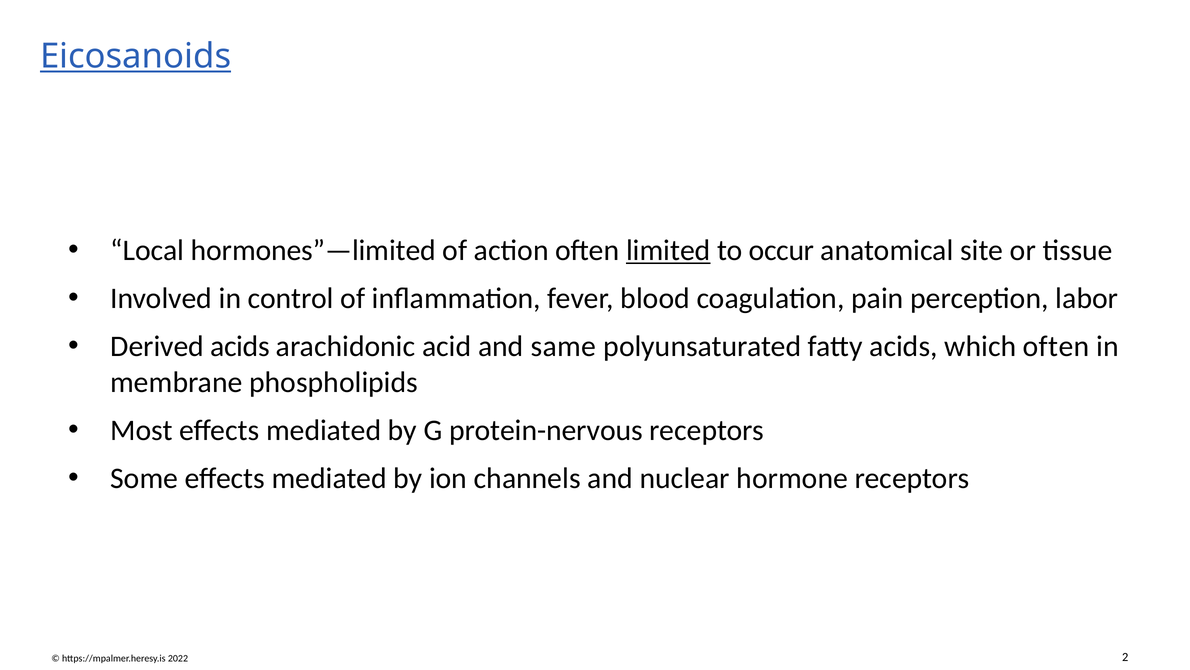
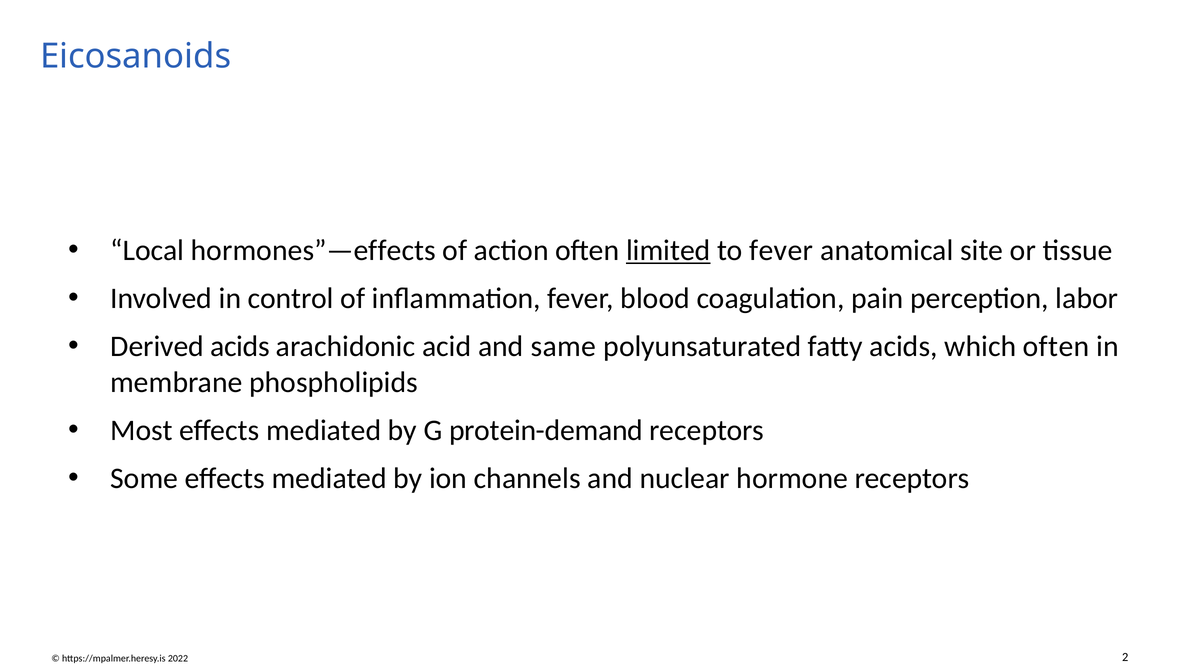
Eicosanoids underline: present -> none (136, 56)
hormones”—limited: hormones”—limited -> hormones”—effects (313, 250)
to occur: occur -> fever (781, 250)
protein-nervous: protein-nervous -> protein-demand (546, 430)
